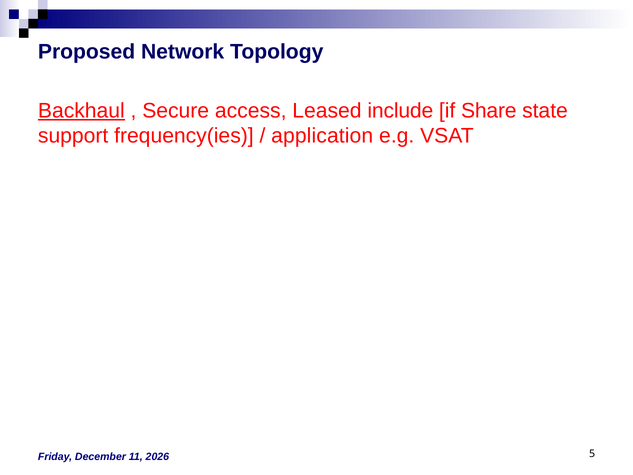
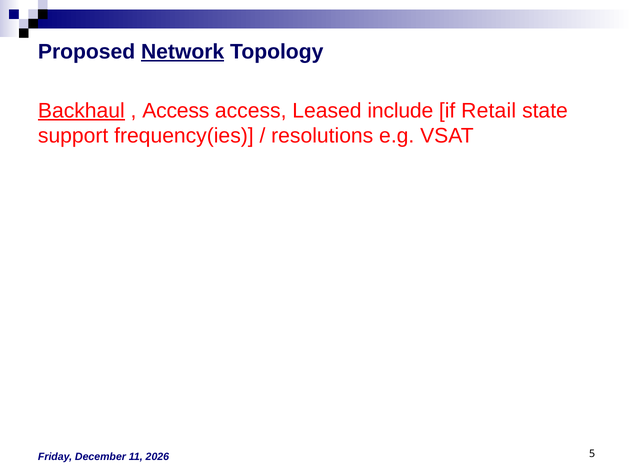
Network underline: none -> present (183, 52)
Secure: Secure -> Access (176, 110)
Share: Share -> Retail (489, 110)
application: application -> resolutions (322, 136)
